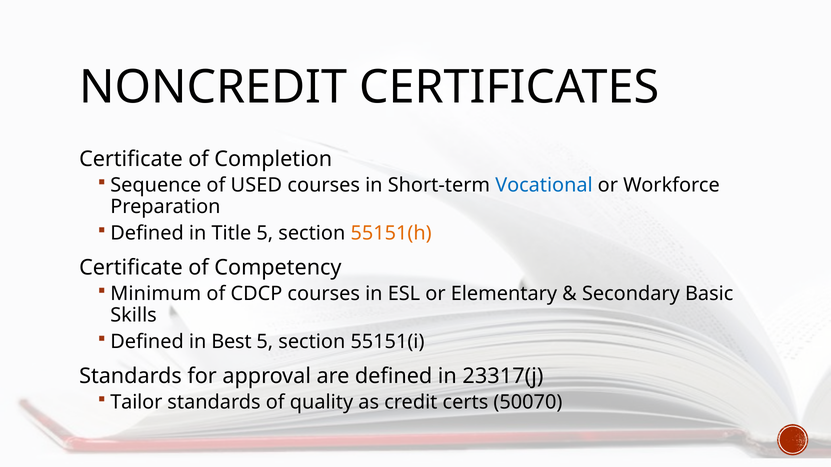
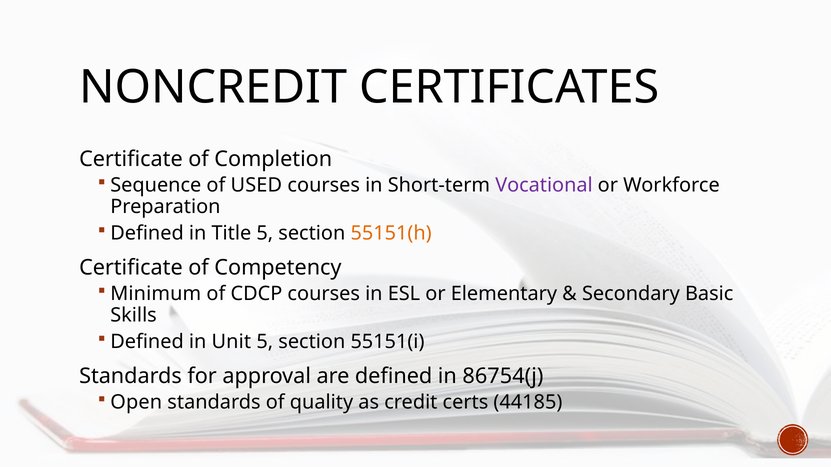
Vocational colour: blue -> purple (544, 185)
Best: Best -> Unit (231, 342)
23317(j: 23317(j -> 86754(j (503, 377)
Tailor: Tailor -> Open (136, 402)
50070: 50070 -> 44185 (528, 402)
